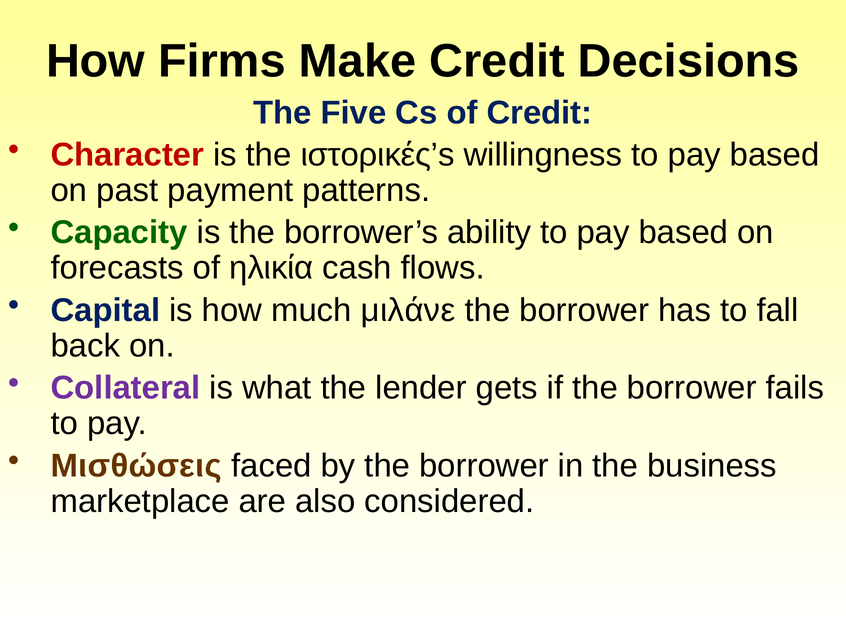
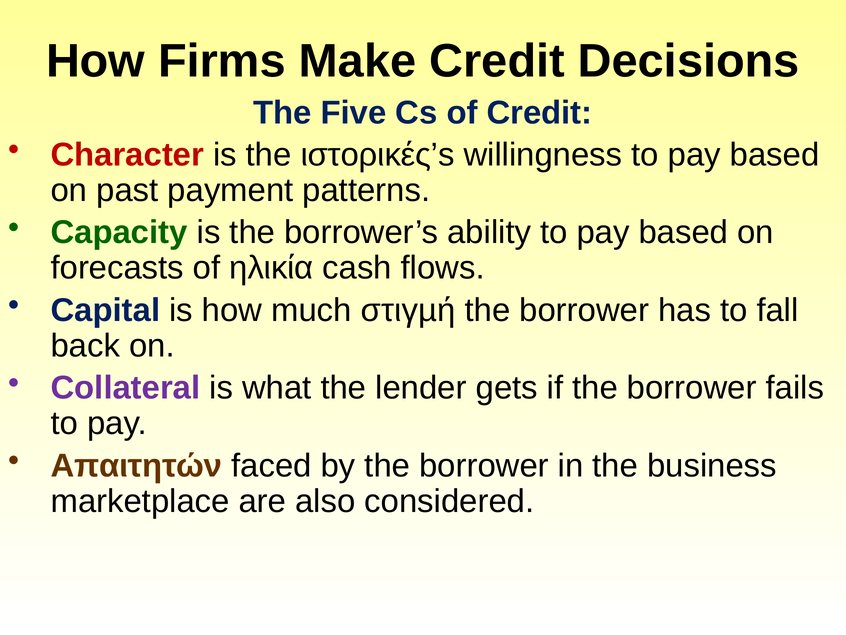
μιλάνε: μιλάνε -> στιγµή (408, 310)
Μισθώσεις: Μισθώσεις -> Απαιτητών (137, 465)
